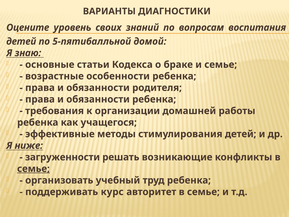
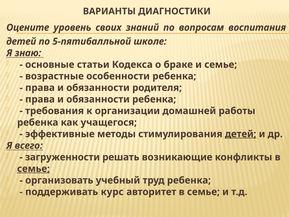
домой: домой -> школе (150, 41)
детей underline: none -> present (241, 134)
ниже: ниже -> всего (29, 145)
